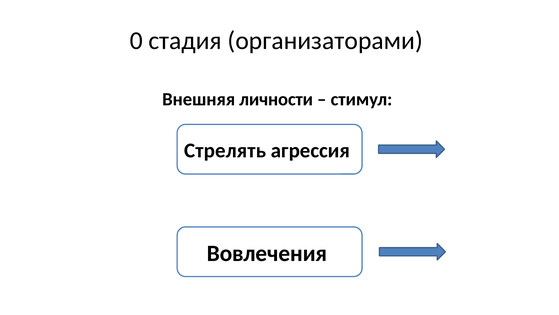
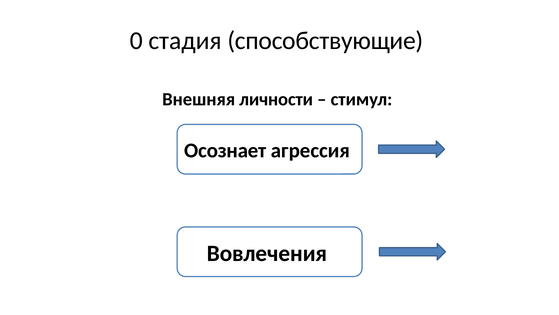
организаторами: организаторами -> способствующие (325, 41)
Стрелять: Стрелять -> Осознает (225, 150)
